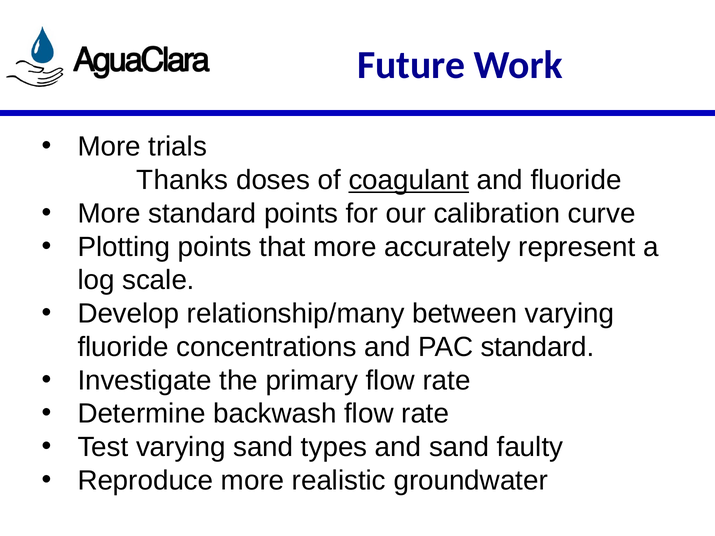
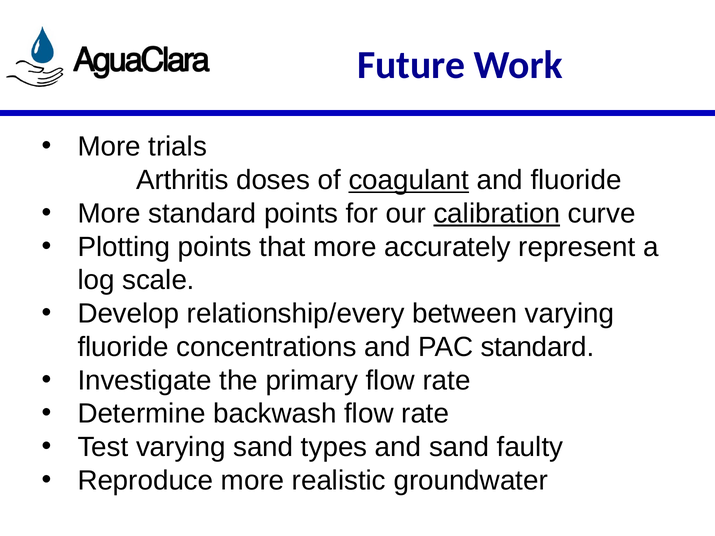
Thanks: Thanks -> Arthritis (183, 180)
calibration underline: none -> present (497, 214)
relationship/many: relationship/many -> relationship/every (296, 314)
